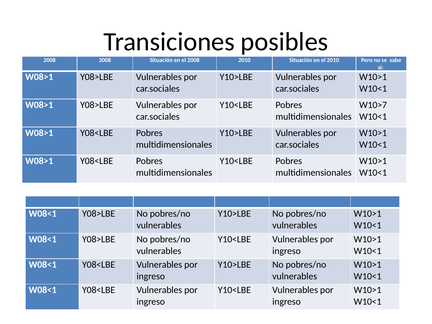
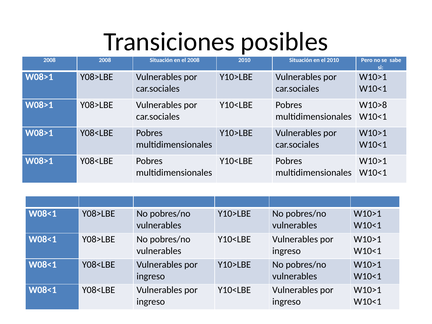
W10>7: W10>7 -> W10>8 (373, 105)
